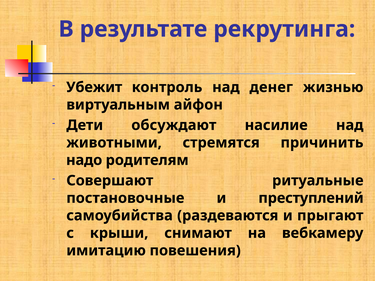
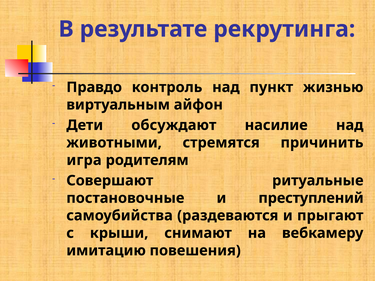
Убежит: Убежит -> Правдо (94, 87)
денег: денег -> пункт (271, 87)
надо: надо -> игра (84, 160)
